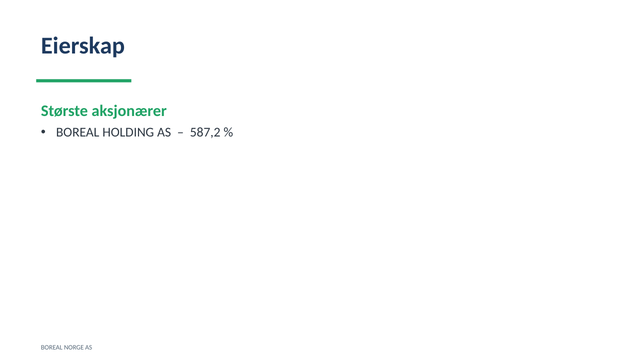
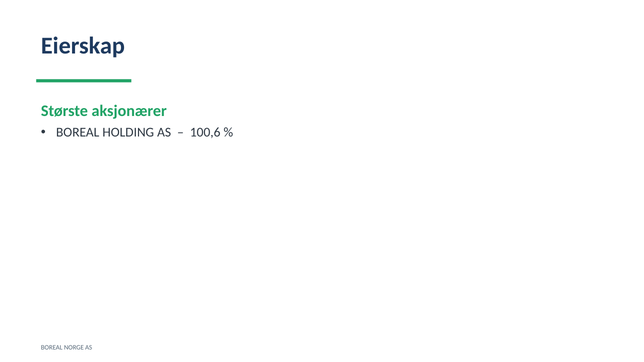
587,2: 587,2 -> 100,6 (205, 132)
